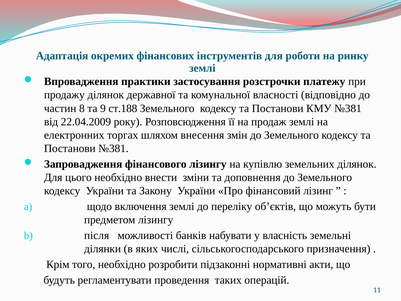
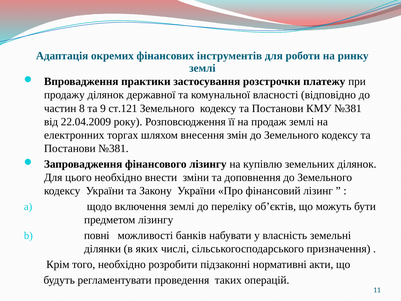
ст.188: ст.188 -> ст.121 (123, 108)
після: після -> повні (97, 235)
